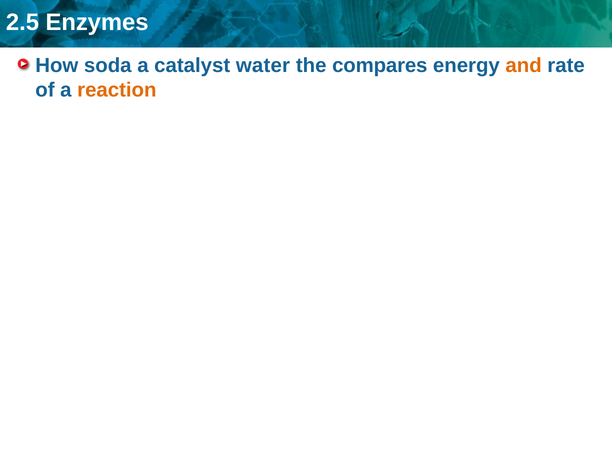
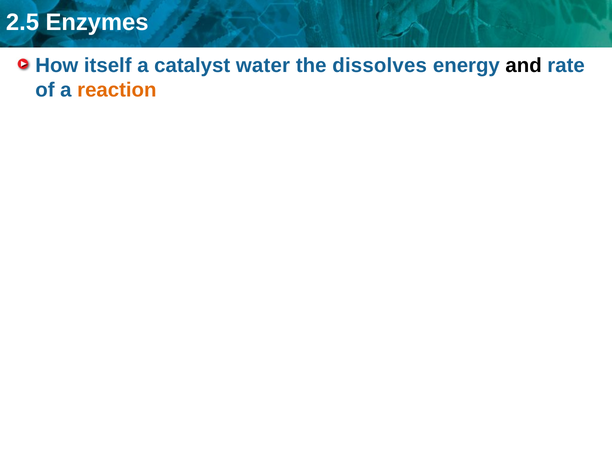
soda: soda -> itself (108, 66)
compares: compares -> dissolves (380, 66)
and colour: orange -> black (524, 66)
